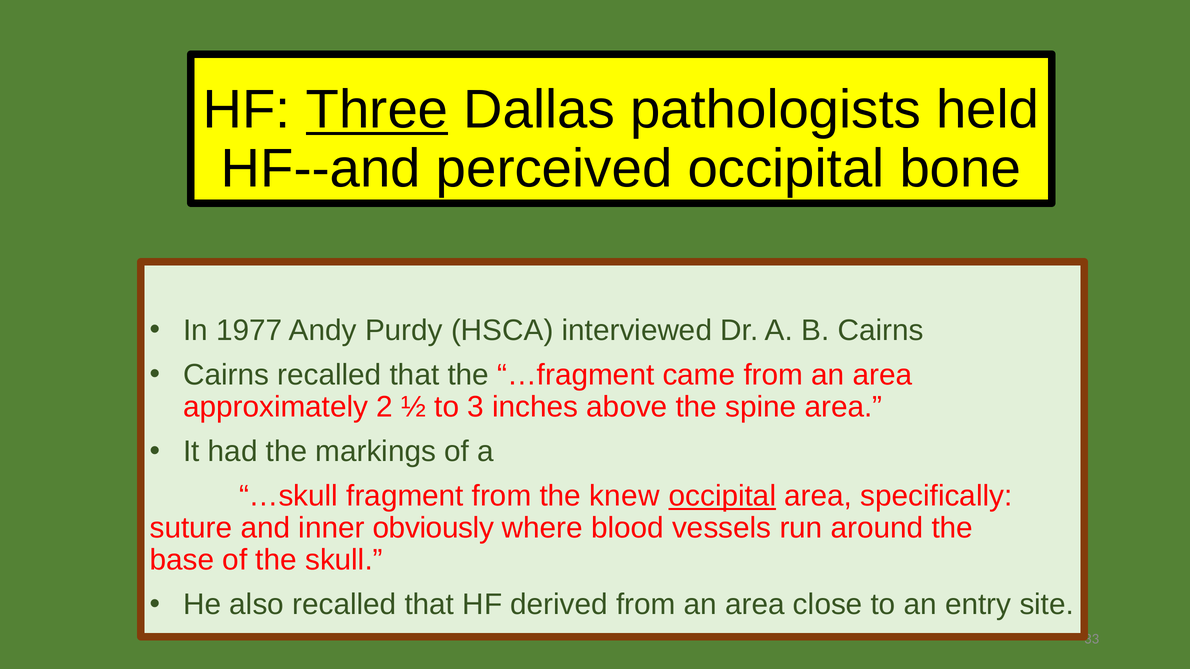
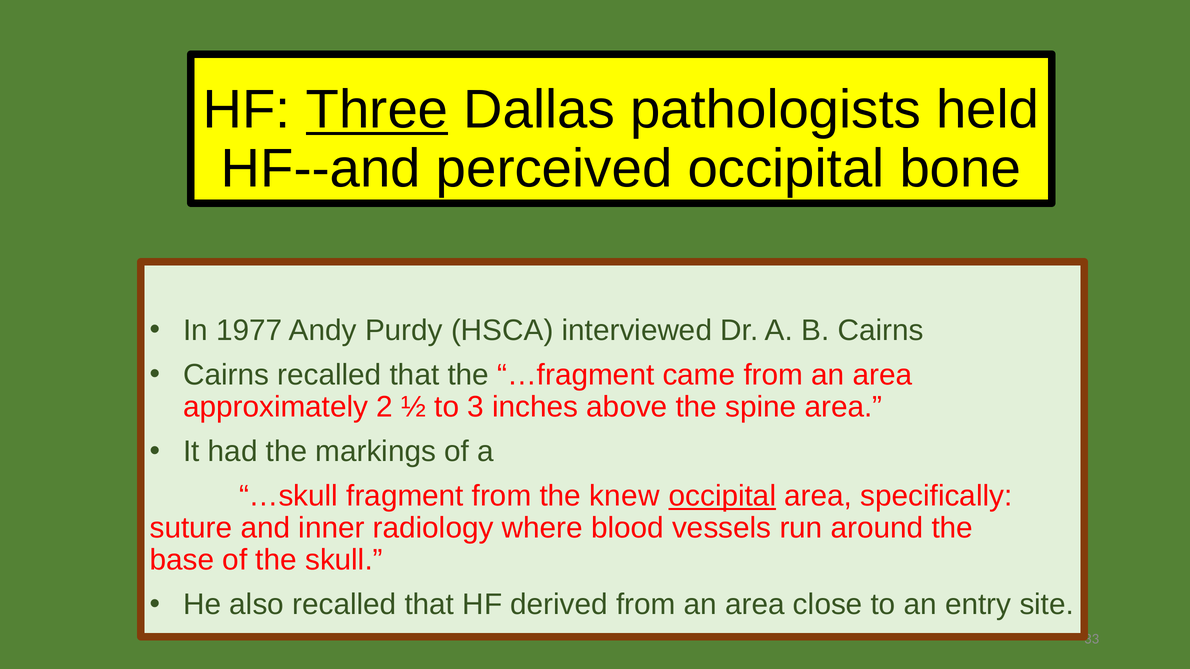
obviously: obviously -> radiology (433, 528)
